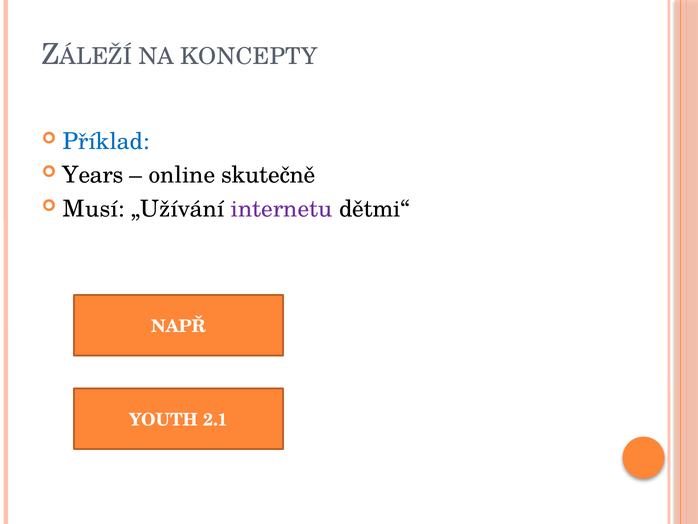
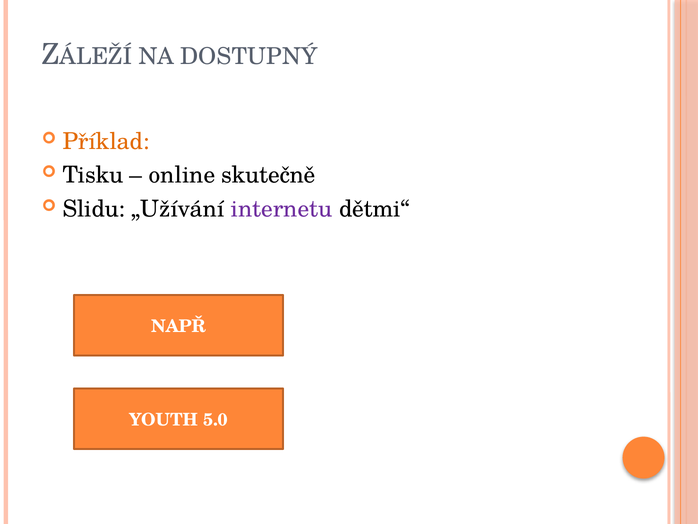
KONCEPTY: KONCEPTY -> DOSTUPNÝ (249, 56)
Příklad colour: blue -> orange (106, 141)
Years: Years -> Tisku (93, 175)
Musí: Musí -> Slidu (94, 209)
2.1: 2.1 -> 5.0 (215, 420)
